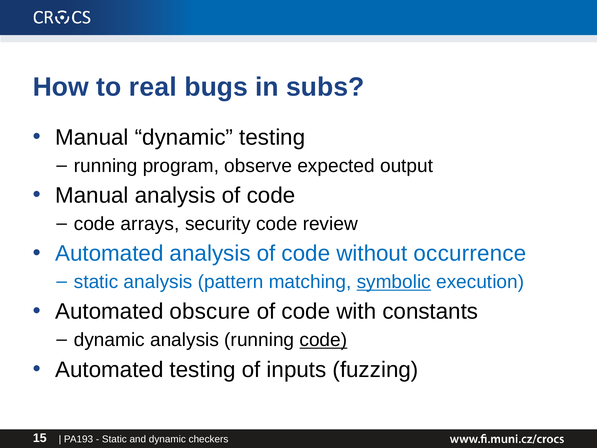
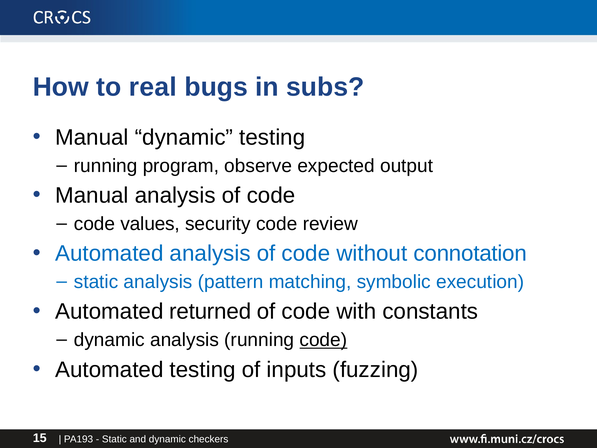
arrays: arrays -> values (150, 224)
occurrence: occurrence -> connotation (470, 253)
symbolic underline: present -> none (394, 282)
obscure: obscure -> returned (210, 311)
